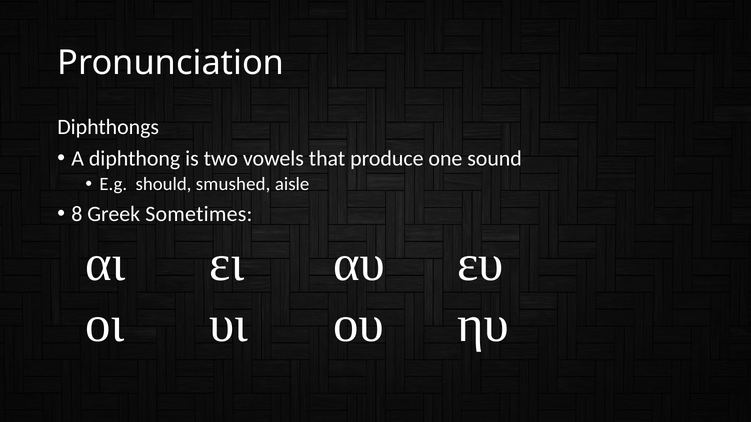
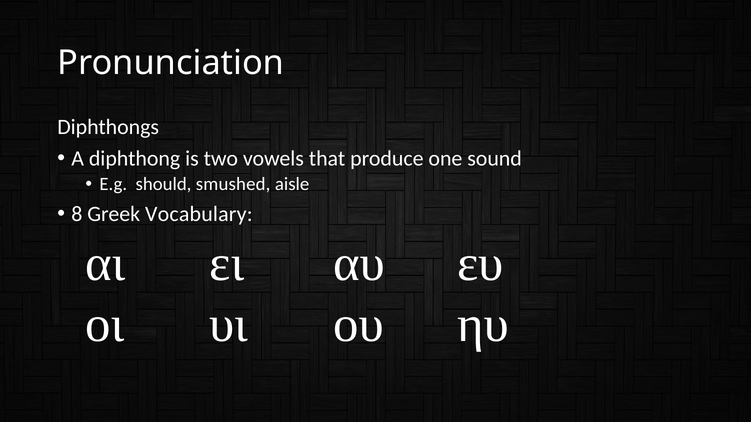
Sometimes: Sometimes -> Vocabulary (199, 214)
